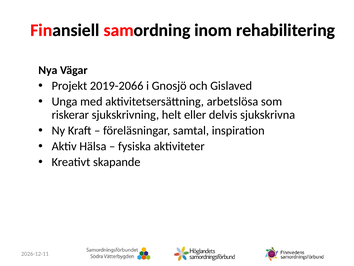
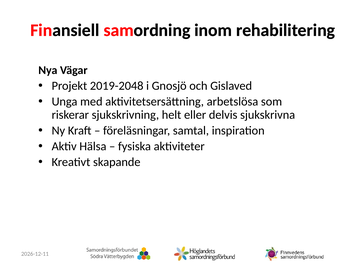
2019-2066: 2019-2066 -> 2019-2048 (117, 86)
